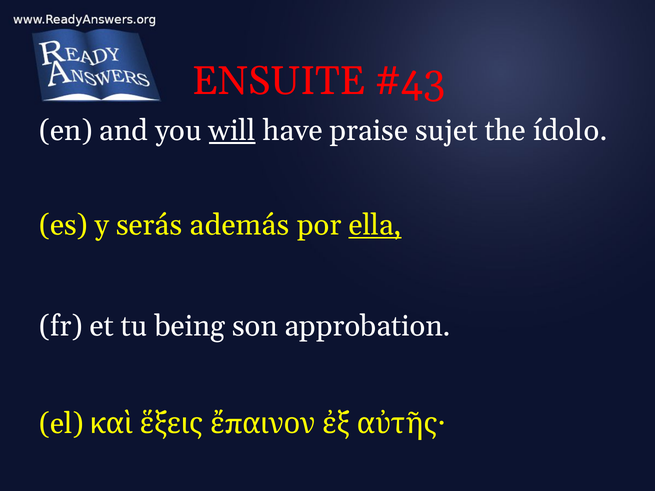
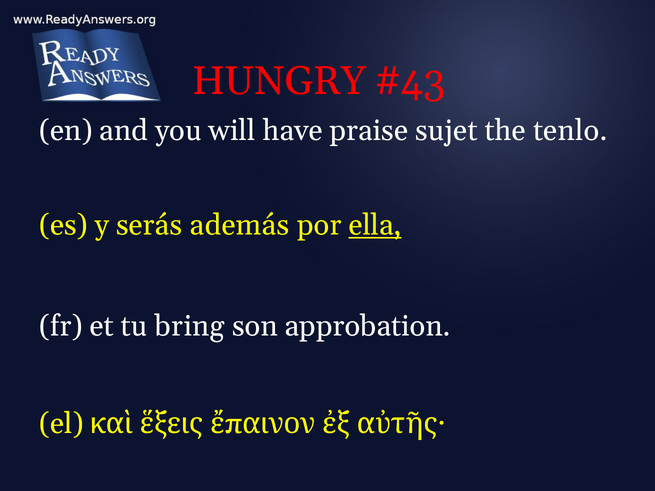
ENSUITE: ENSUITE -> HUNGRY (279, 81)
will underline: present -> none (232, 130)
ídolo: ídolo -> tenlo (570, 130)
being: being -> bring (190, 326)
